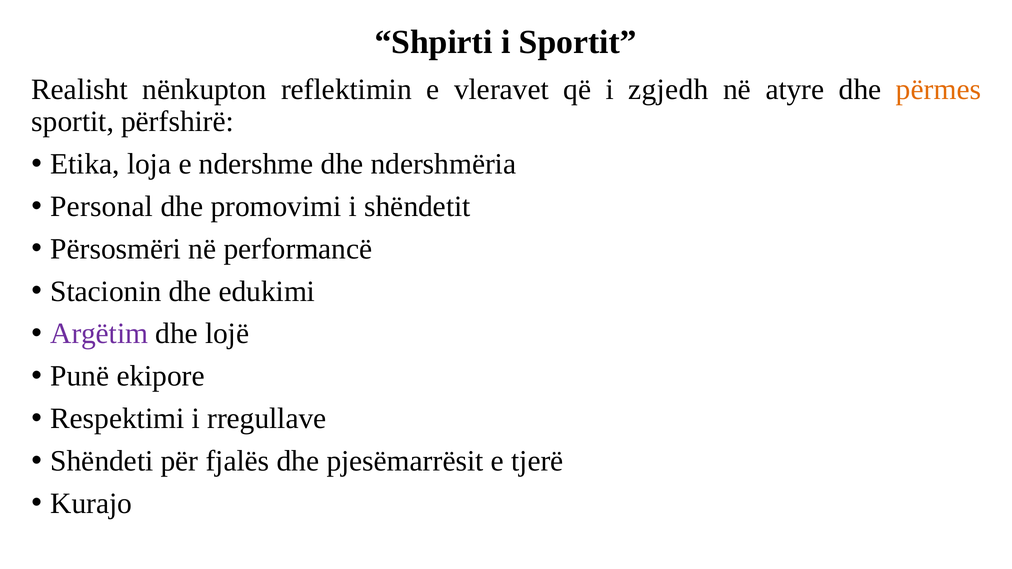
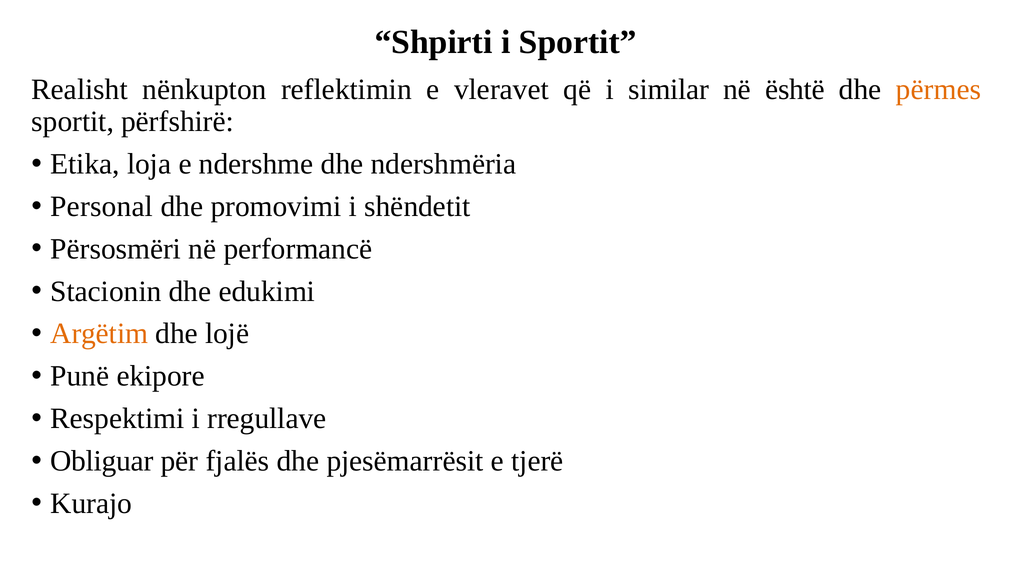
zgjedh: zgjedh -> similar (669, 90)
atyre: atyre -> është (795, 90)
Argëtim colour: purple -> orange (99, 334)
Shëndeti: Shëndeti -> Obliguar (102, 461)
